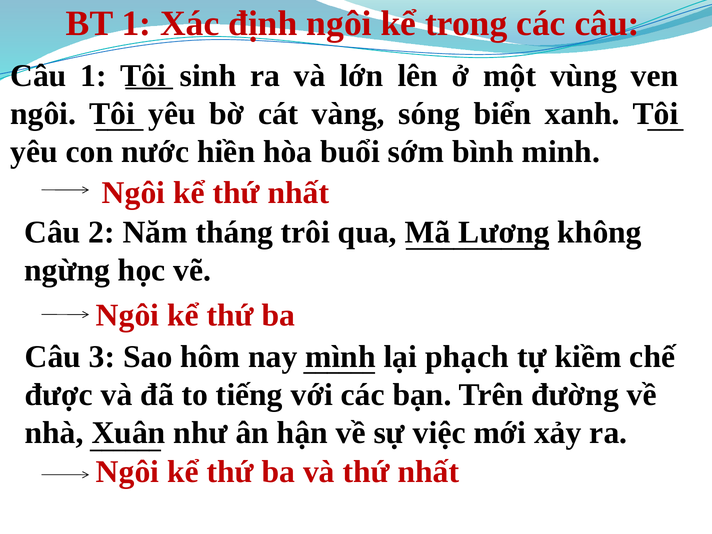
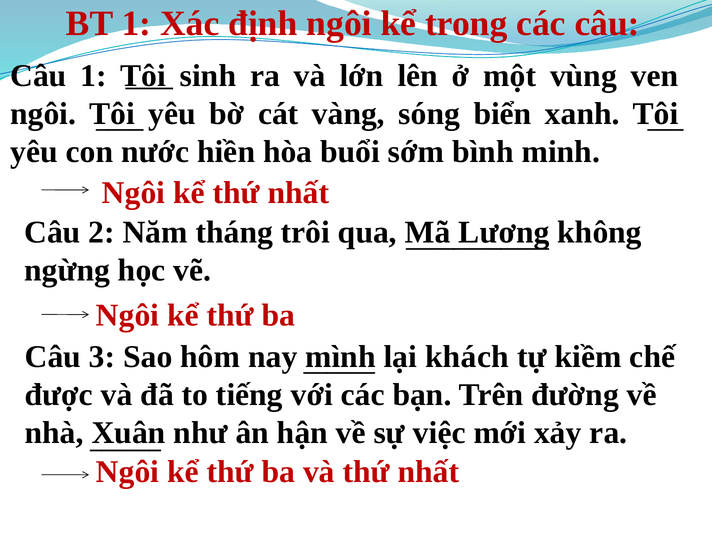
phạch: phạch -> khách (467, 357)
